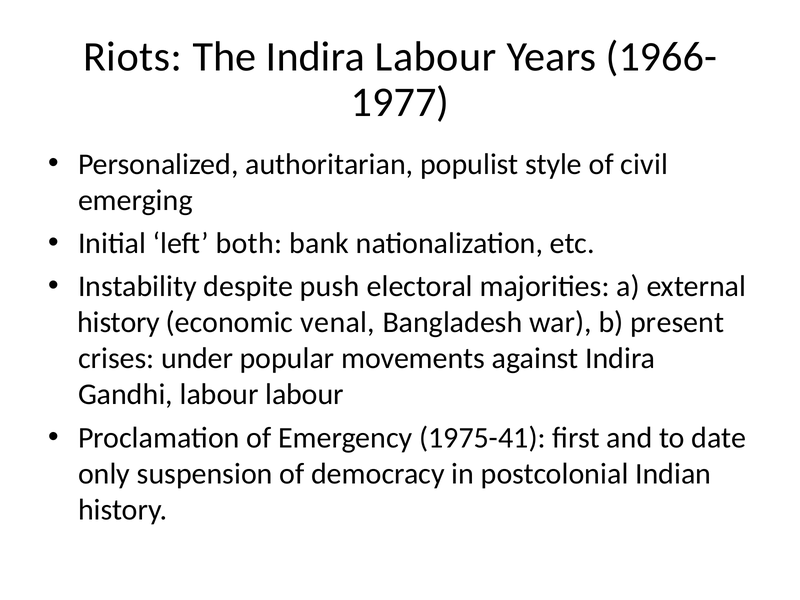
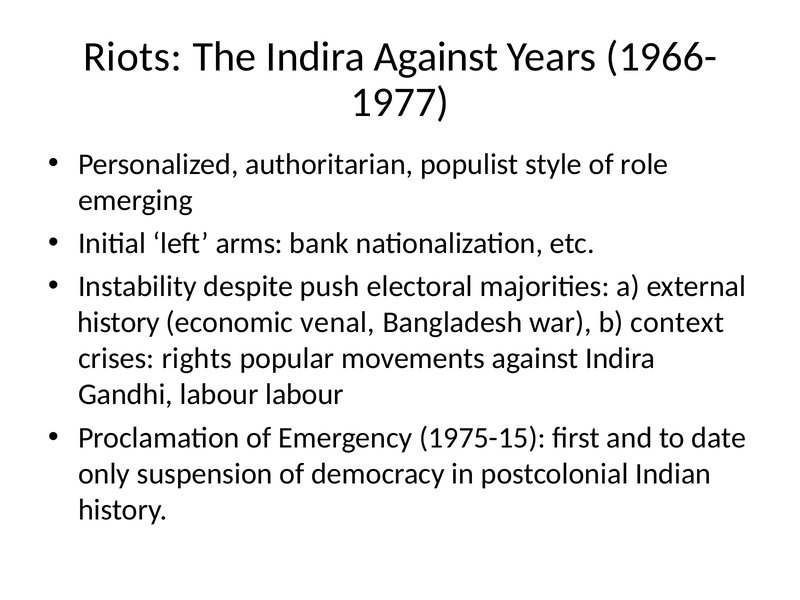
Indira Labour: Labour -> Against (436, 57)
civil: civil -> role (644, 164)
both: both -> arms (249, 243)
present: present -> context (677, 322)
under: under -> rights (197, 359)
1975-41: 1975-41 -> 1975-15 (482, 438)
